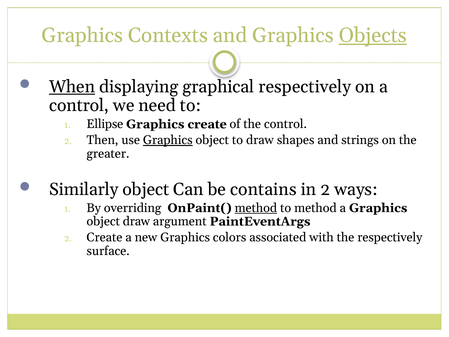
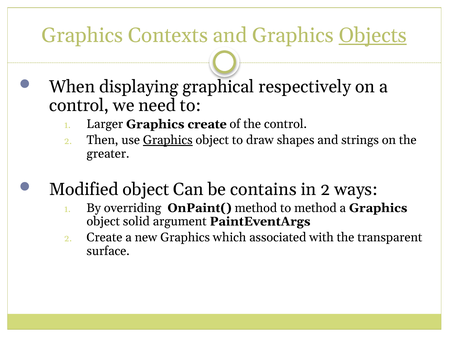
When underline: present -> none (72, 87)
Ellipse: Ellipse -> Larger (105, 124)
Similarly: Similarly -> Modified (84, 189)
method underline: present -> none (256, 208)
object draw: draw -> solid (136, 221)
colors: colors -> which (230, 237)
the respectively: respectively -> transparent (390, 237)
